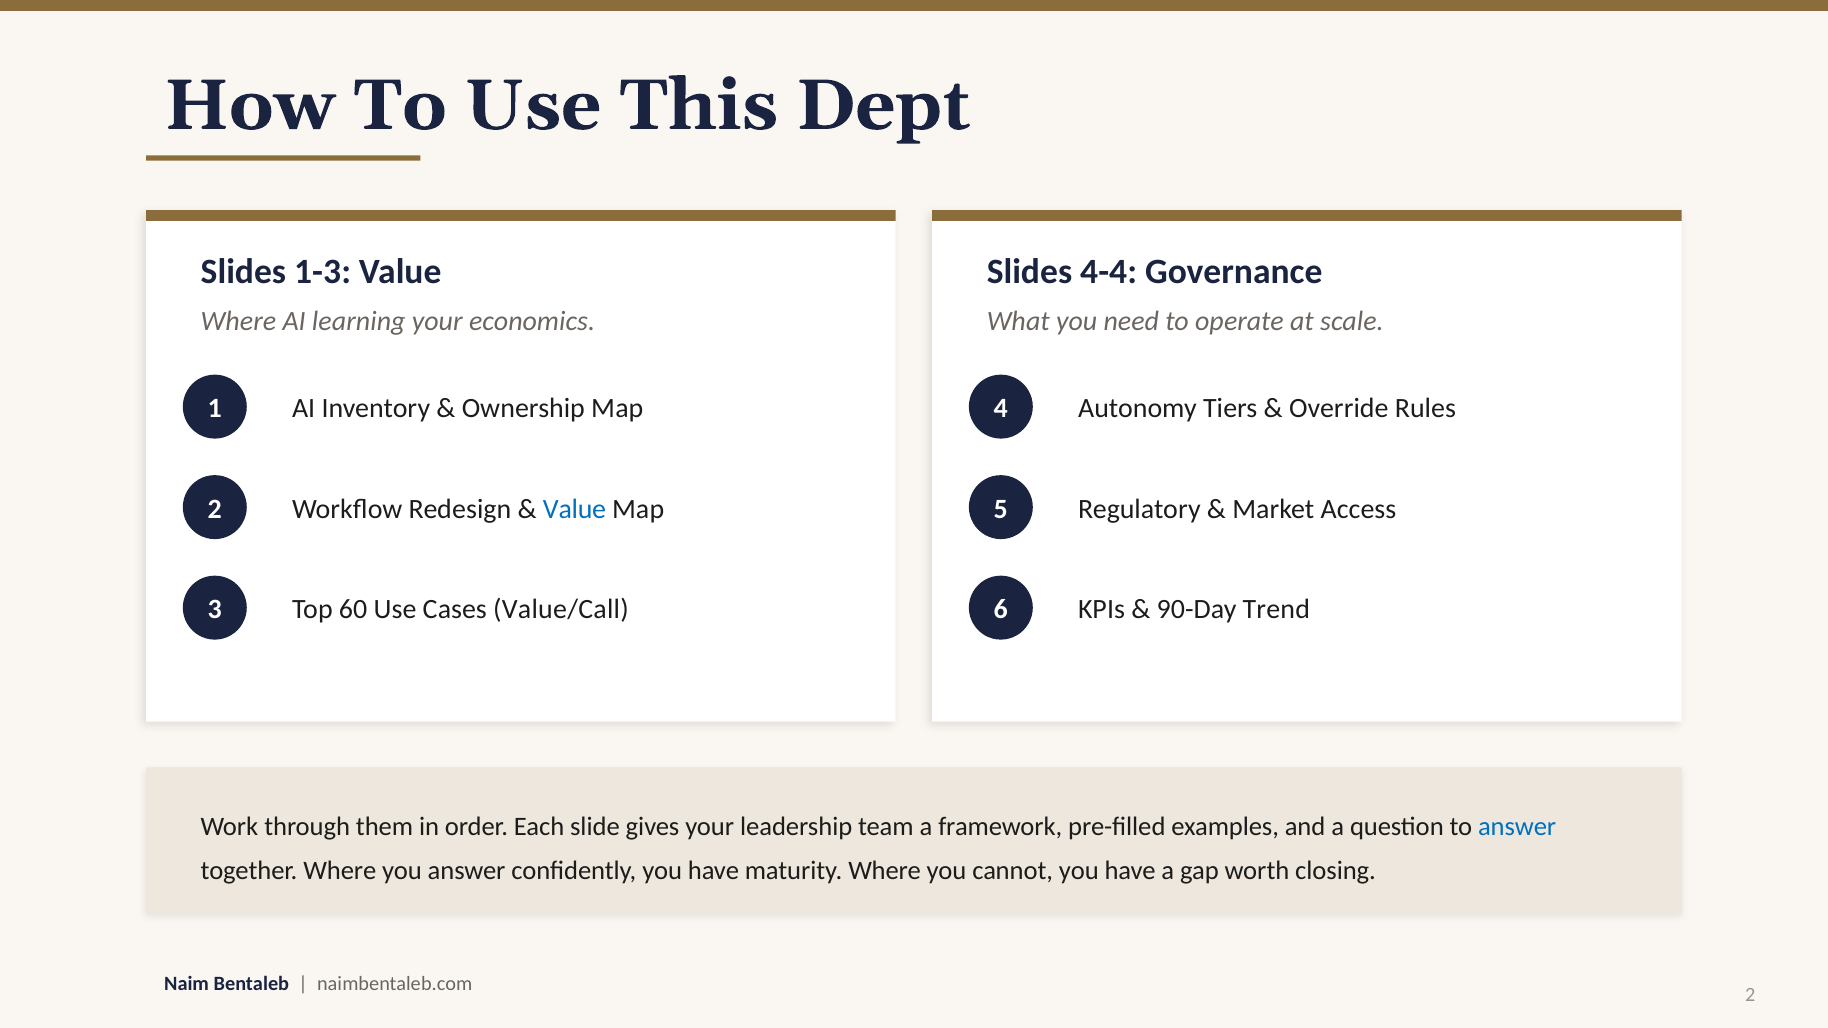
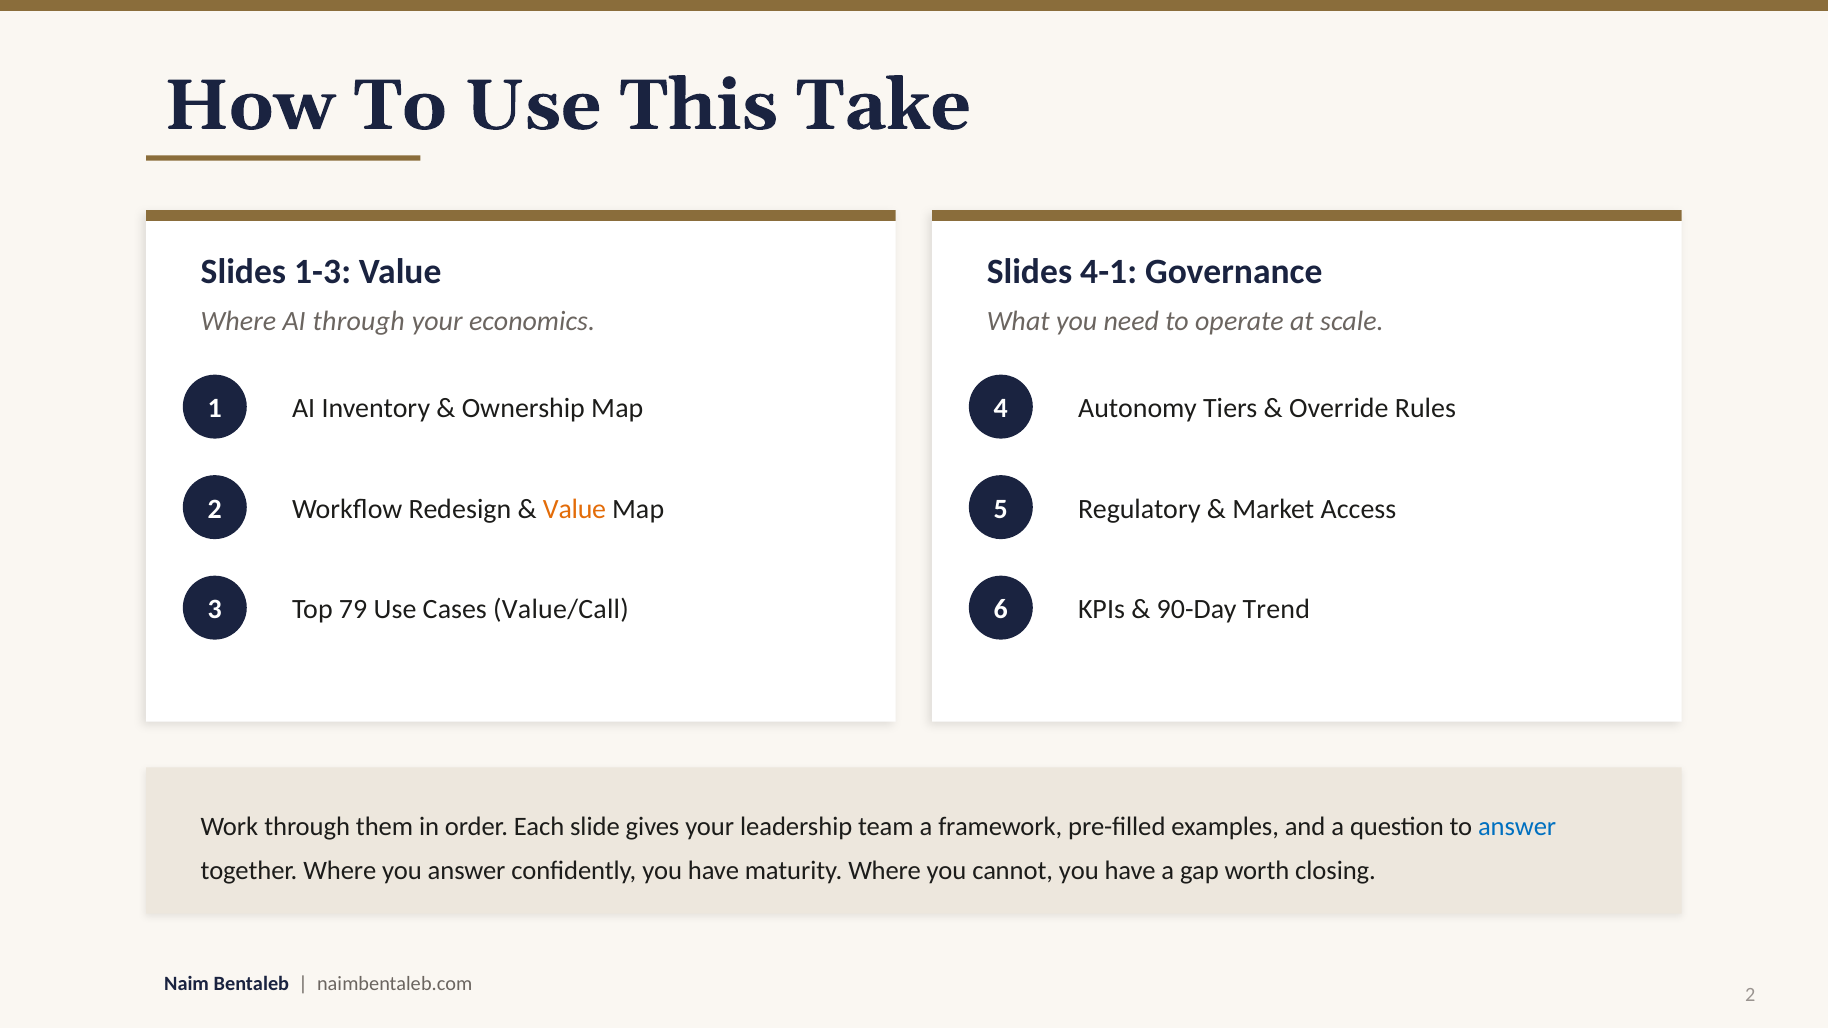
Dept: Dept -> Take (883, 105)
4-4: 4-4 -> 4-1 (1109, 272)
AI learning: learning -> through (359, 322)
Value colour: blue -> orange (575, 509)
60: 60 -> 79 (353, 610)
